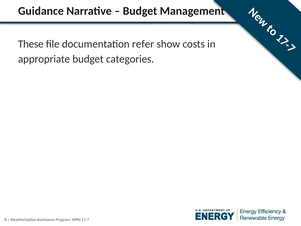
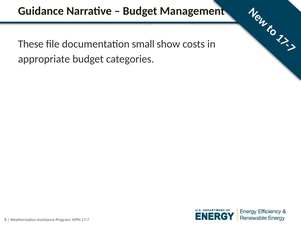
refer: refer -> small (143, 44)
